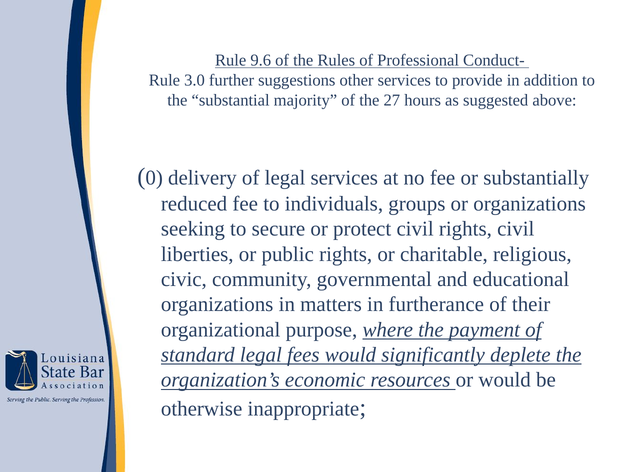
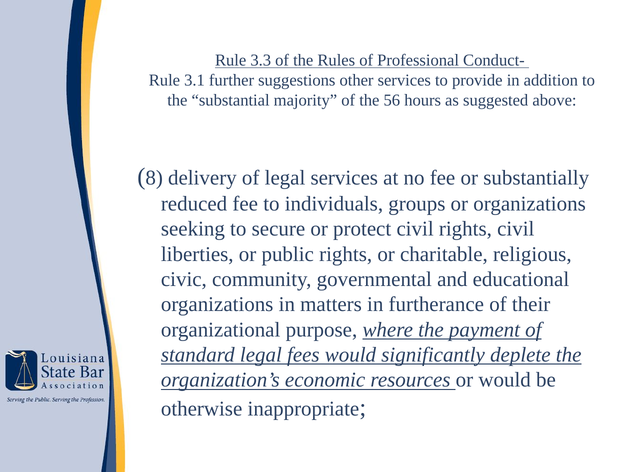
9.6: 9.6 -> 3.3 (261, 60)
3.0: 3.0 -> 3.1 (195, 80)
27: 27 -> 56 (392, 100)
0: 0 -> 8 (154, 178)
